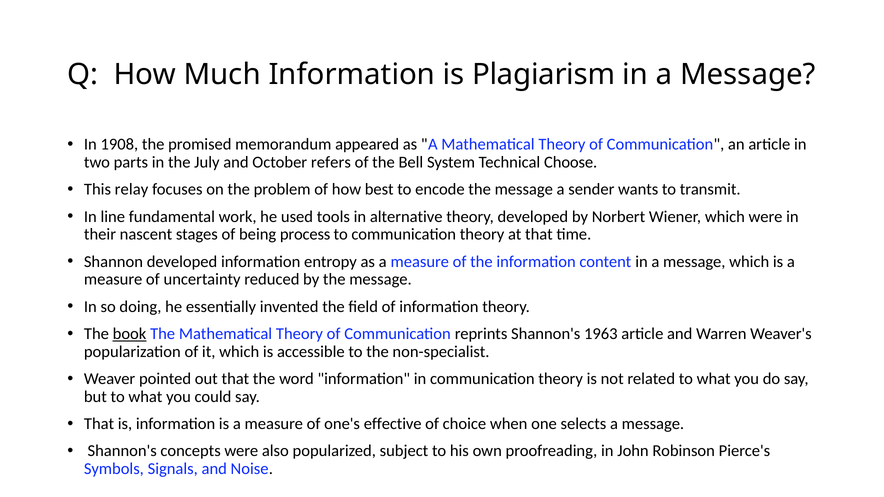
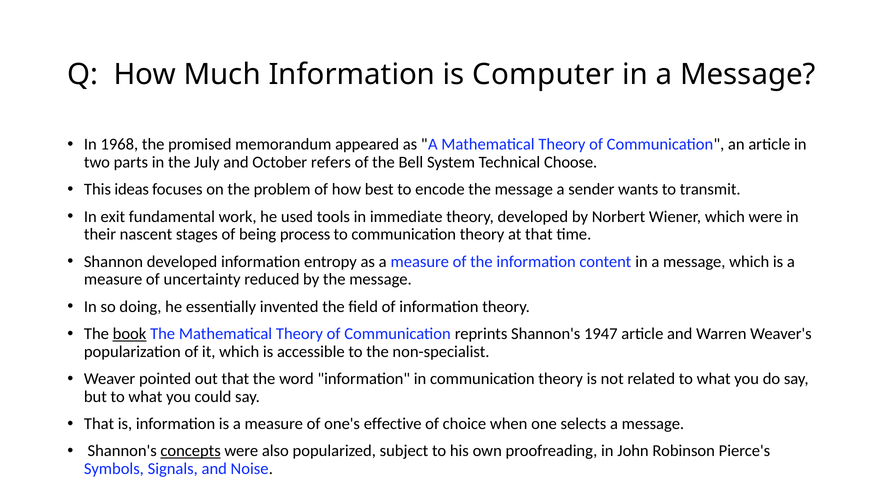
Plagiarism: Plagiarism -> Computer (543, 74)
1908: 1908 -> 1968 (119, 145)
relay: relay -> ideas (132, 190)
line: line -> exit (113, 217)
alternative: alternative -> immediate (406, 217)
1963: 1963 -> 1947 (601, 334)
concepts underline: none -> present (191, 451)
